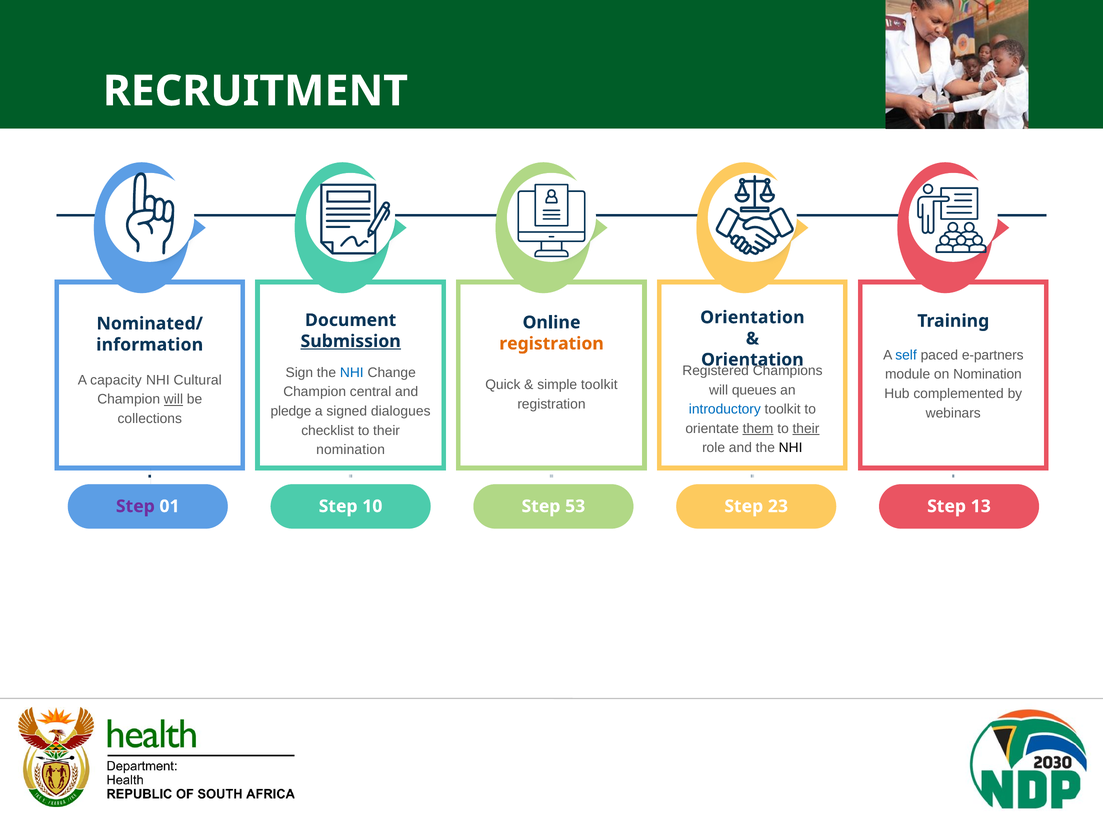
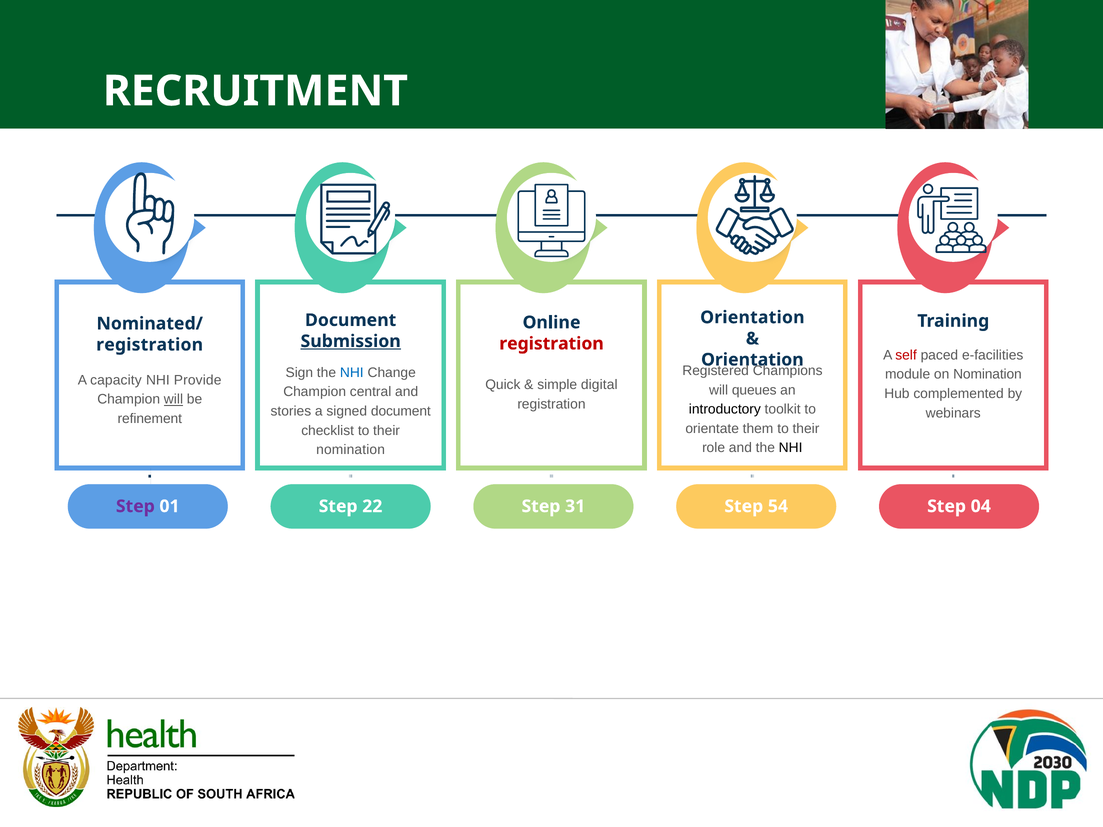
registration colour: orange -> red (552, 344)
information: information -> registration (150, 345)
self colour: blue -> red (906, 355)
e-partners: e-partners -> e-facilities (993, 355)
Cultural: Cultural -> Provide (198, 380)
simple toolkit: toolkit -> digital (599, 385)
introductory colour: blue -> black (725, 409)
pledge: pledge -> stories (291, 411)
signed dialogues: dialogues -> document (401, 411)
collections: collections -> refinement (150, 419)
them underline: present -> none (758, 429)
their underline: present -> none (806, 429)
10: 10 -> 22 (372, 506)
53: 53 -> 31 (575, 506)
23: 23 -> 54 (778, 506)
13: 13 -> 04 (981, 506)
